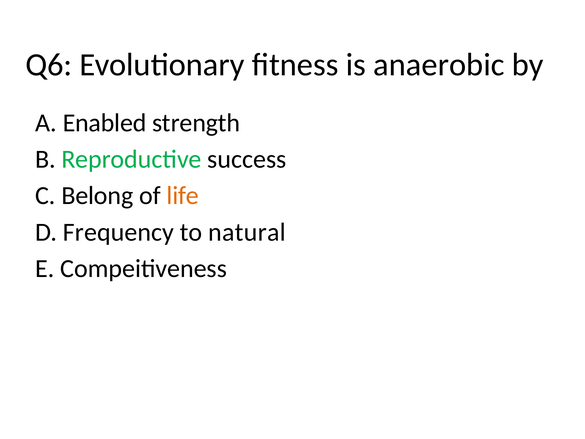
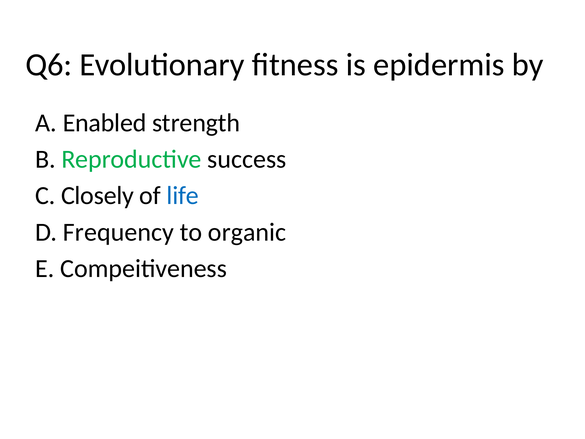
anaerobic: anaerobic -> epidermis (439, 65)
Belong: Belong -> Closely (97, 196)
life colour: orange -> blue (183, 196)
natural: natural -> organic (247, 232)
